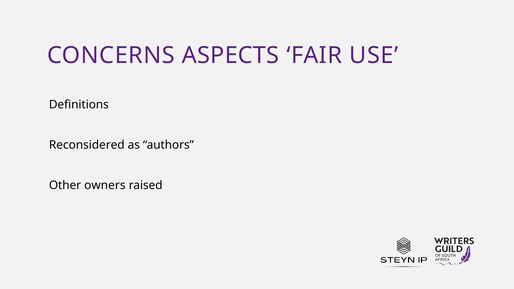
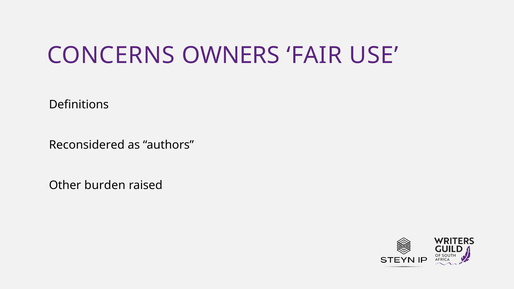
ASPECTS: ASPECTS -> OWNERS (231, 55)
owners: owners -> burden (105, 185)
